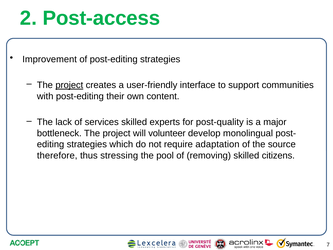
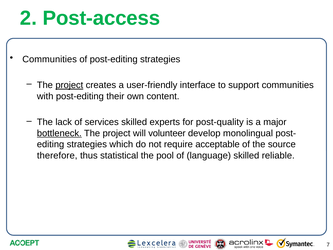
Improvement: Improvement -> Communities (50, 59)
bottleneck underline: none -> present (59, 133)
adaptation: adaptation -> acceptable (218, 144)
stressing: stressing -> statistical (119, 155)
removing: removing -> language (209, 155)
citizens: citizens -> reliable (278, 155)
